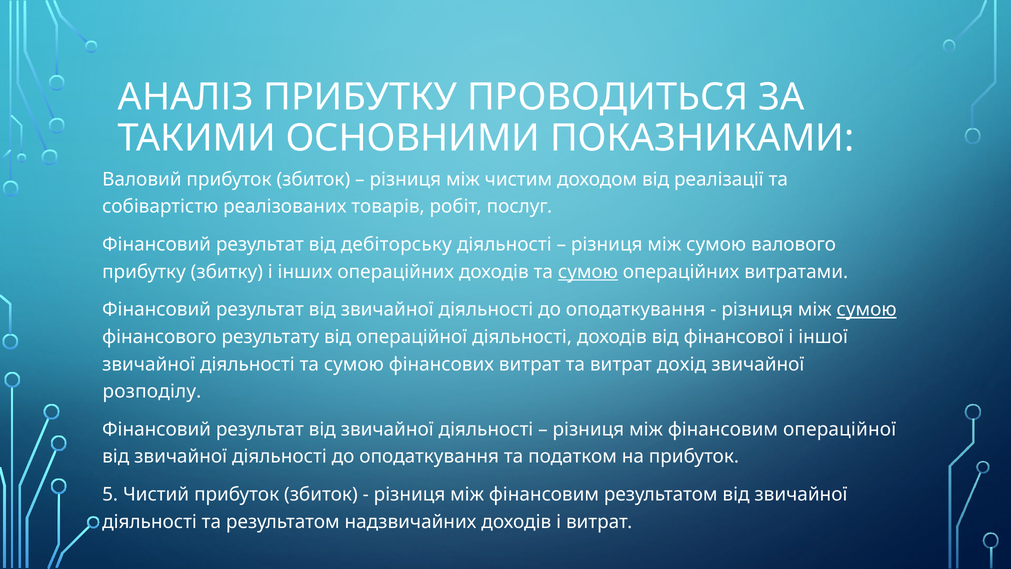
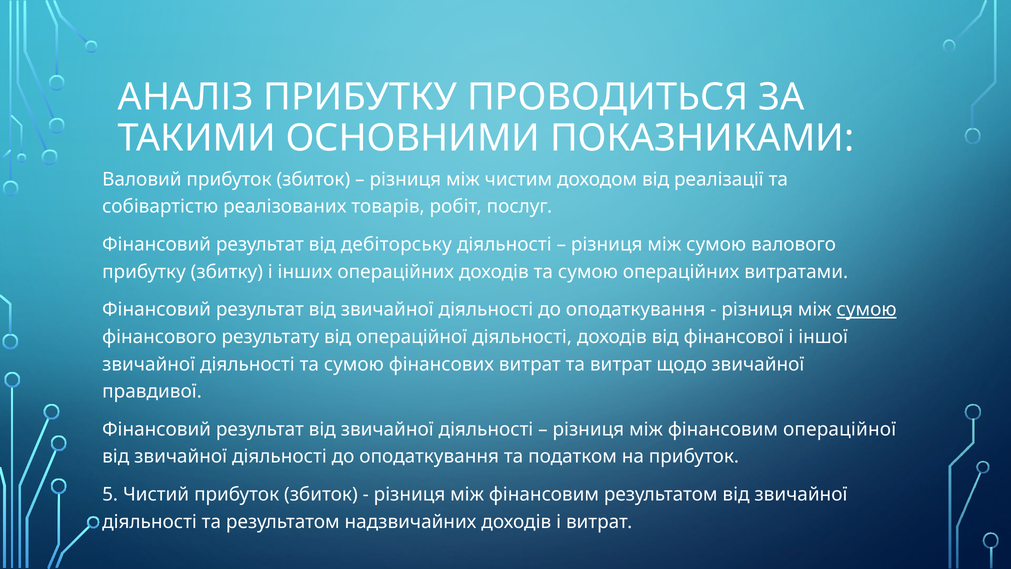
сумою underline: present -> none (588, 272)
дохід: дохід -> щодо (682, 364)
розподілу: розподілу -> правдивої (152, 391)
